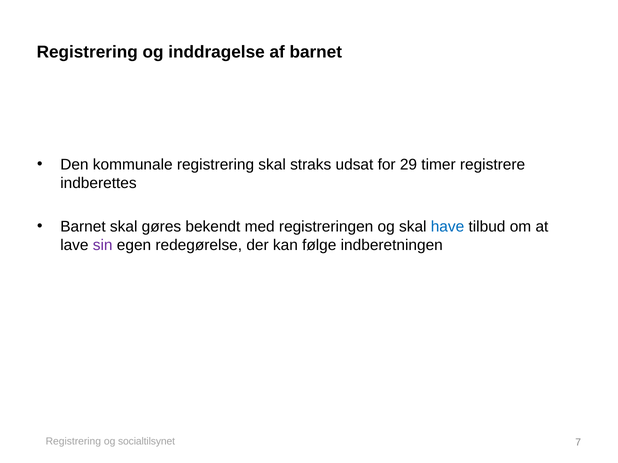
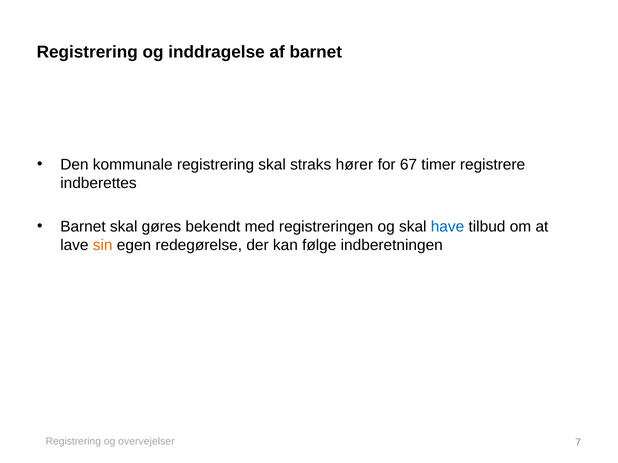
udsat: udsat -> hører (354, 165)
29: 29 -> 67 (409, 165)
sin colour: purple -> orange (103, 245)
socialtilsynet: socialtilsynet -> overvejelser (146, 442)
